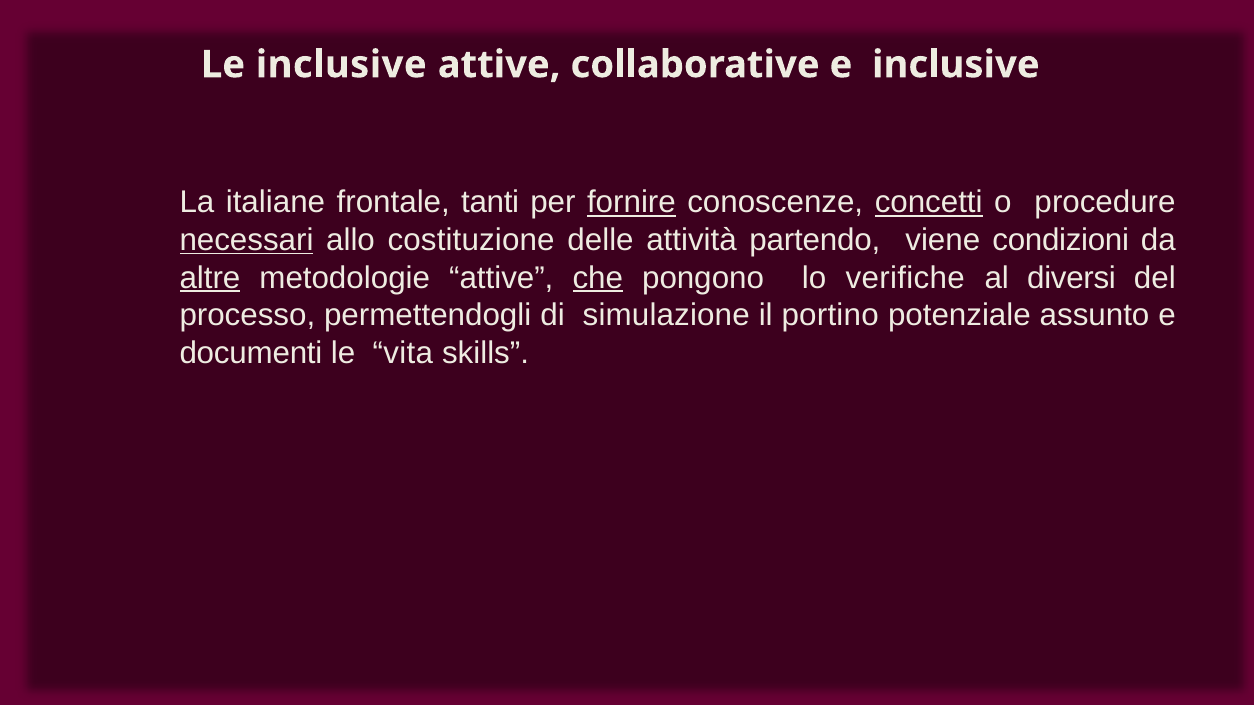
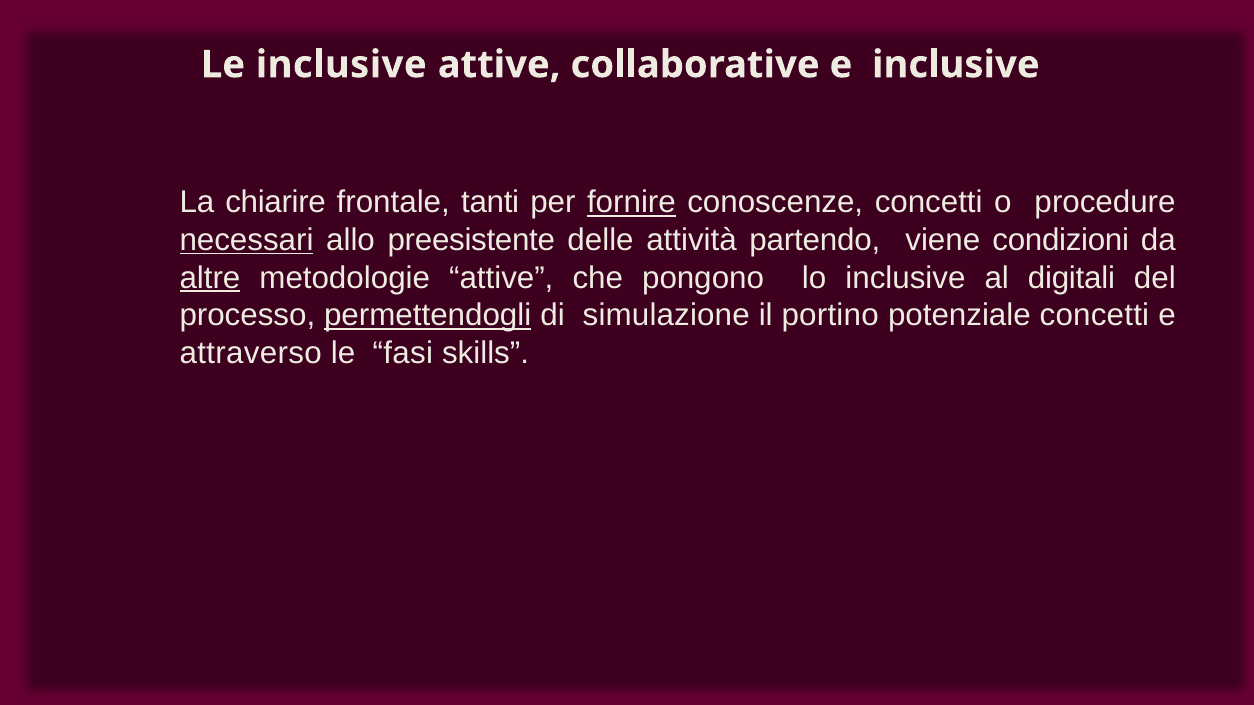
italiane: italiane -> chiarire (276, 203)
concetti underline: present -> none (929, 203)
costituzione: costituzione -> preesistente (471, 240)
che underline: present -> none (598, 278)
lo verifiche: verifiche -> inclusive (905, 278)
diversi: diversi -> digitali (1071, 278)
permettendogli underline: none -> present (428, 315)
potenziale assunto: assunto -> concetti (1094, 315)
documenti: documenti -> attraverso (251, 353)
vita: vita -> fasi (403, 353)
